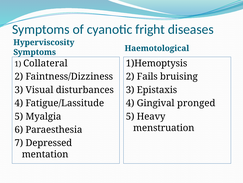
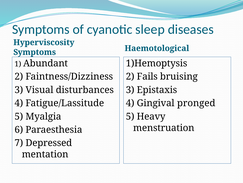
fright: fright -> sleep (150, 29)
Collateral: Collateral -> Abundant (46, 63)
